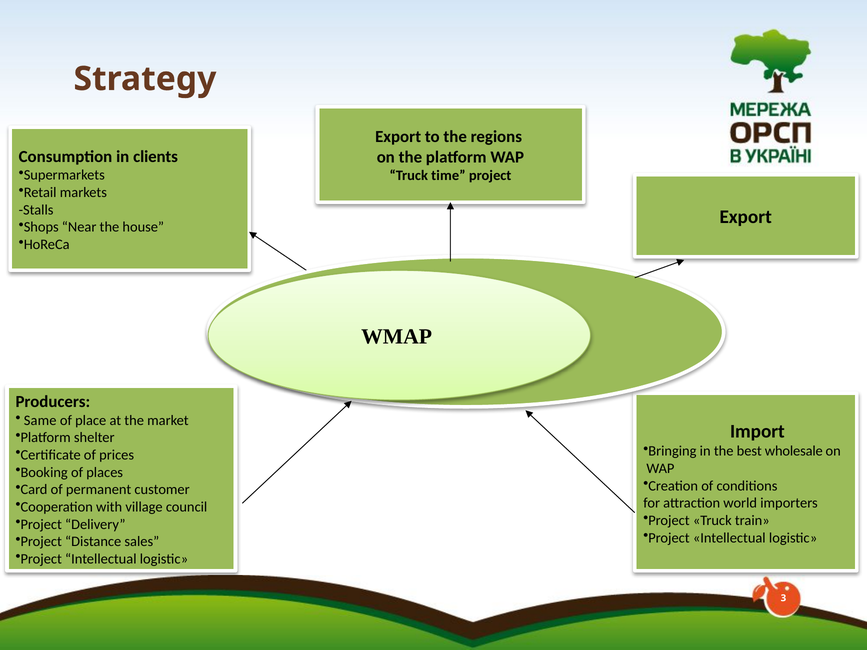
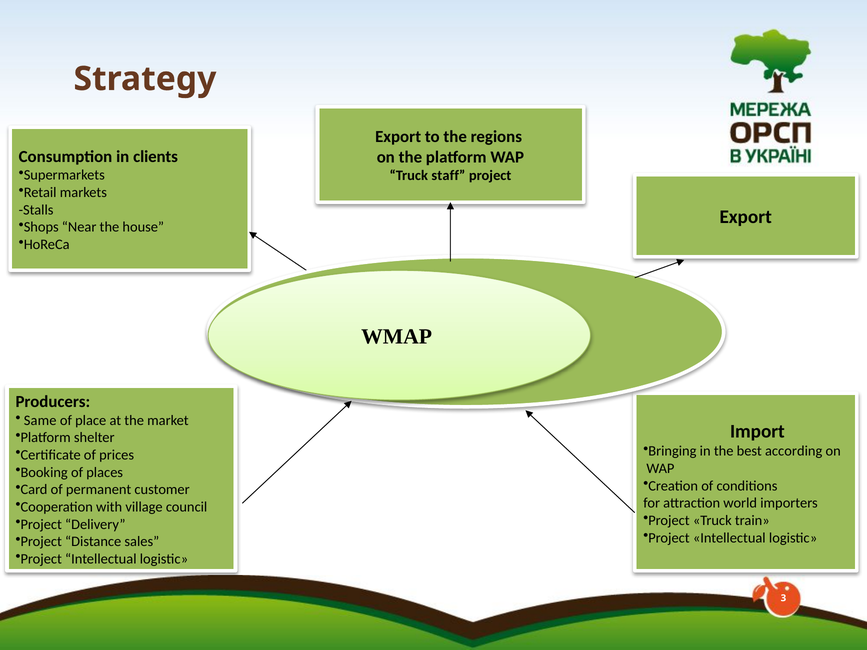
time: time -> staff (448, 176)
wholesale: wholesale -> according (794, 451)
